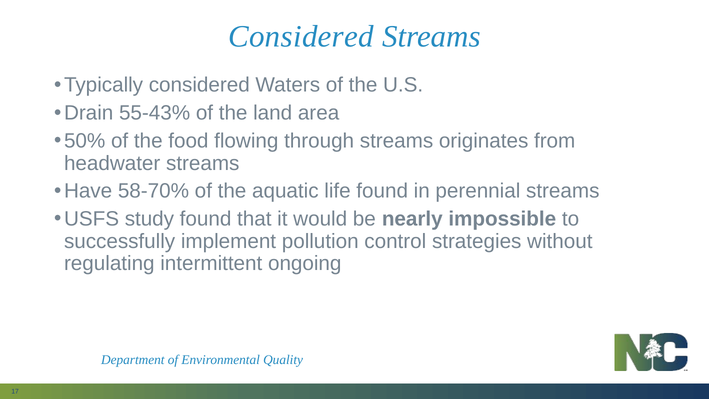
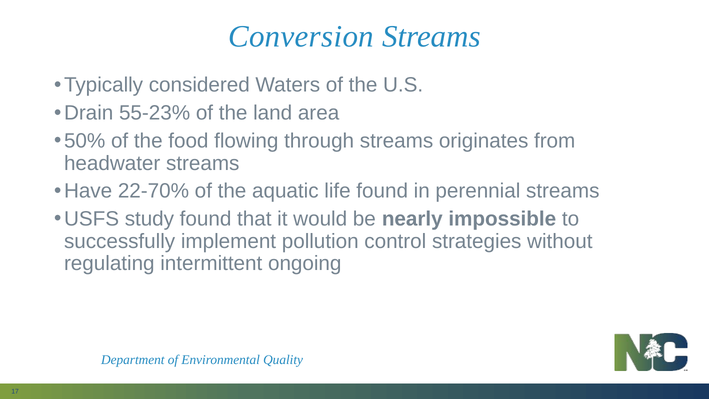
Considered: Considered -> Conversion (301, 36)
55-43%: 55-43% -> 55-23% (155, 113)
58-70%: 58-70% -> 22-70% (153, 191)
